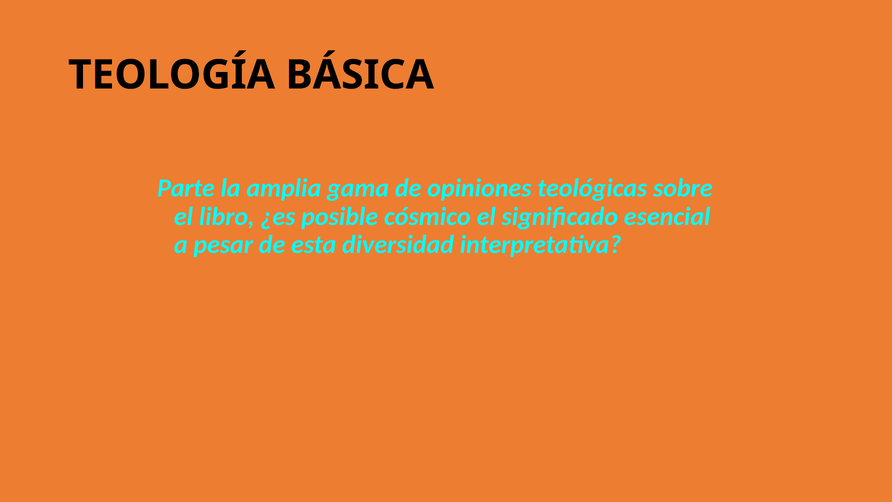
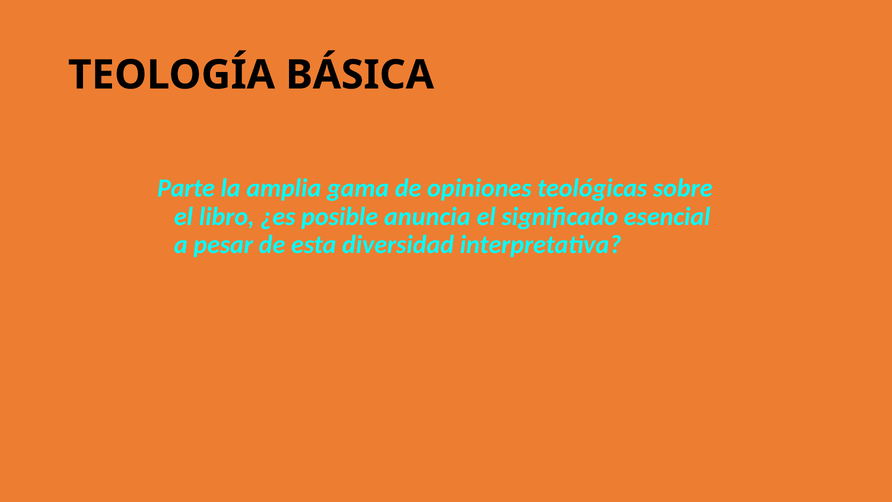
cósmico: cósmico -> anuncia (427, 216)
